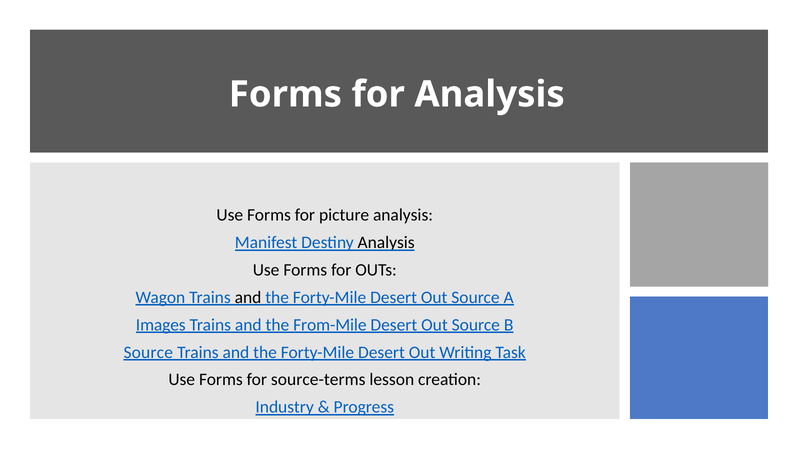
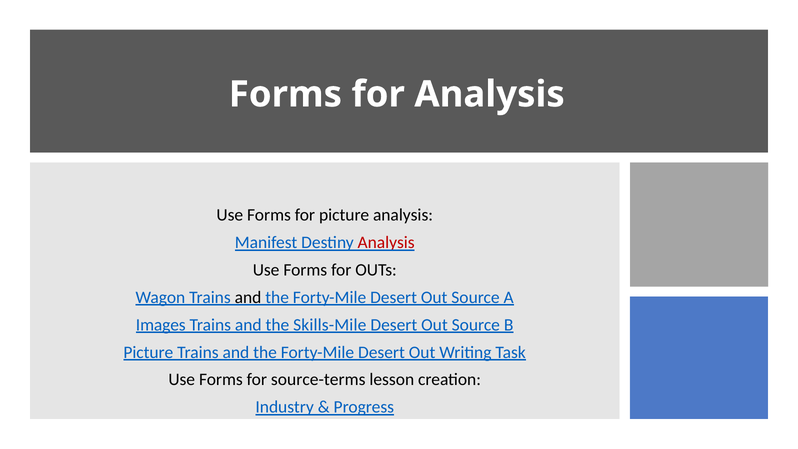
Analysis colour: black -> red (386, 243)
From-Mile: From-Mile -> Skills-Mile (330, 325)
Source: Source -> Picture (148, 352)
